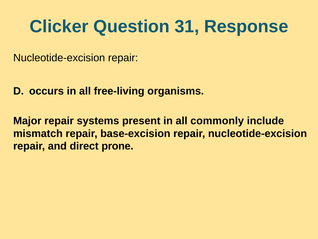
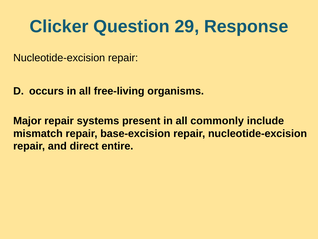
31: 31 -> 29 (187, 26)
prone: prone -> entire (117, 146)
